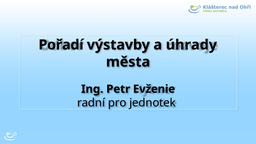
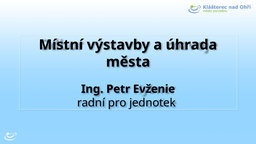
Pořadí: Pořadí -> Místní (61, 45)
úhrady: úhrady -> úhrada (191, 45)
